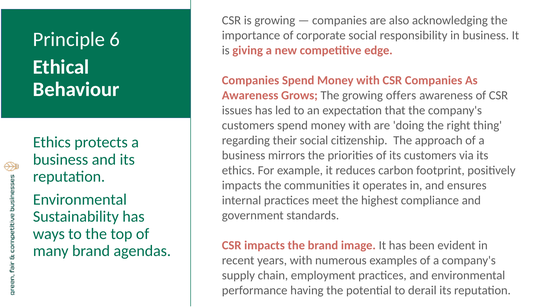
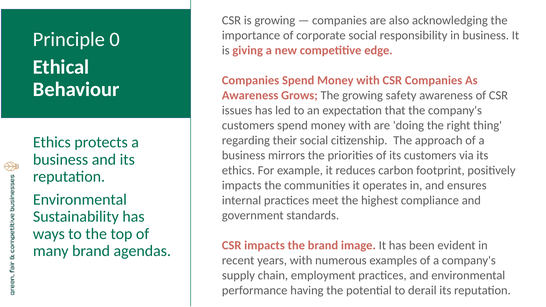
6: 6 -> 0 (115, 39)
offers: offers -> safety (401, 95)
